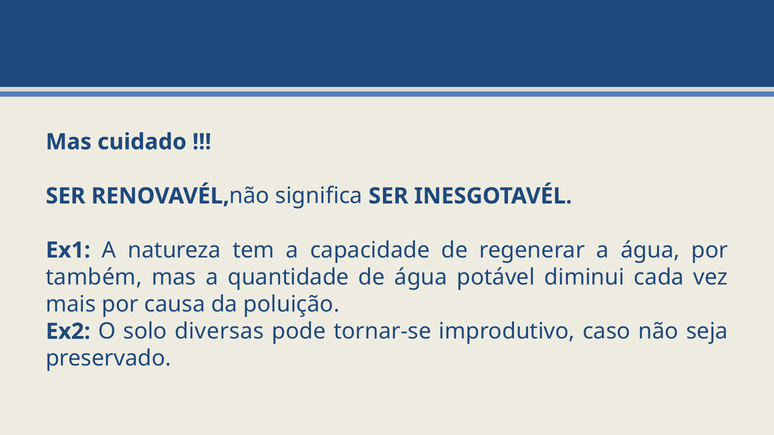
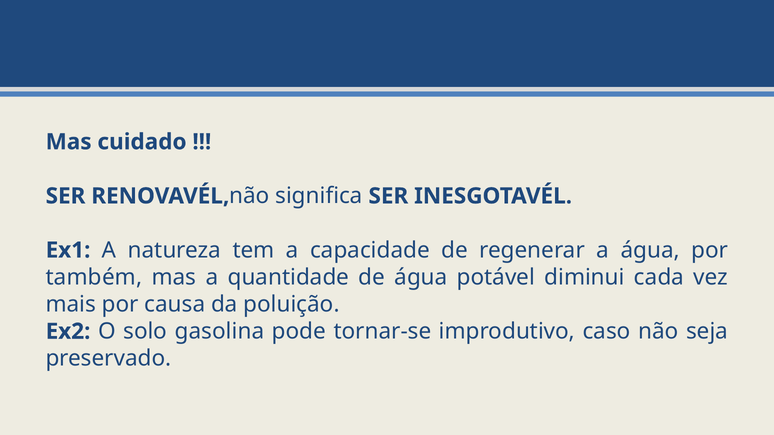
diversas: diversas -> gasolina (219, 332)
